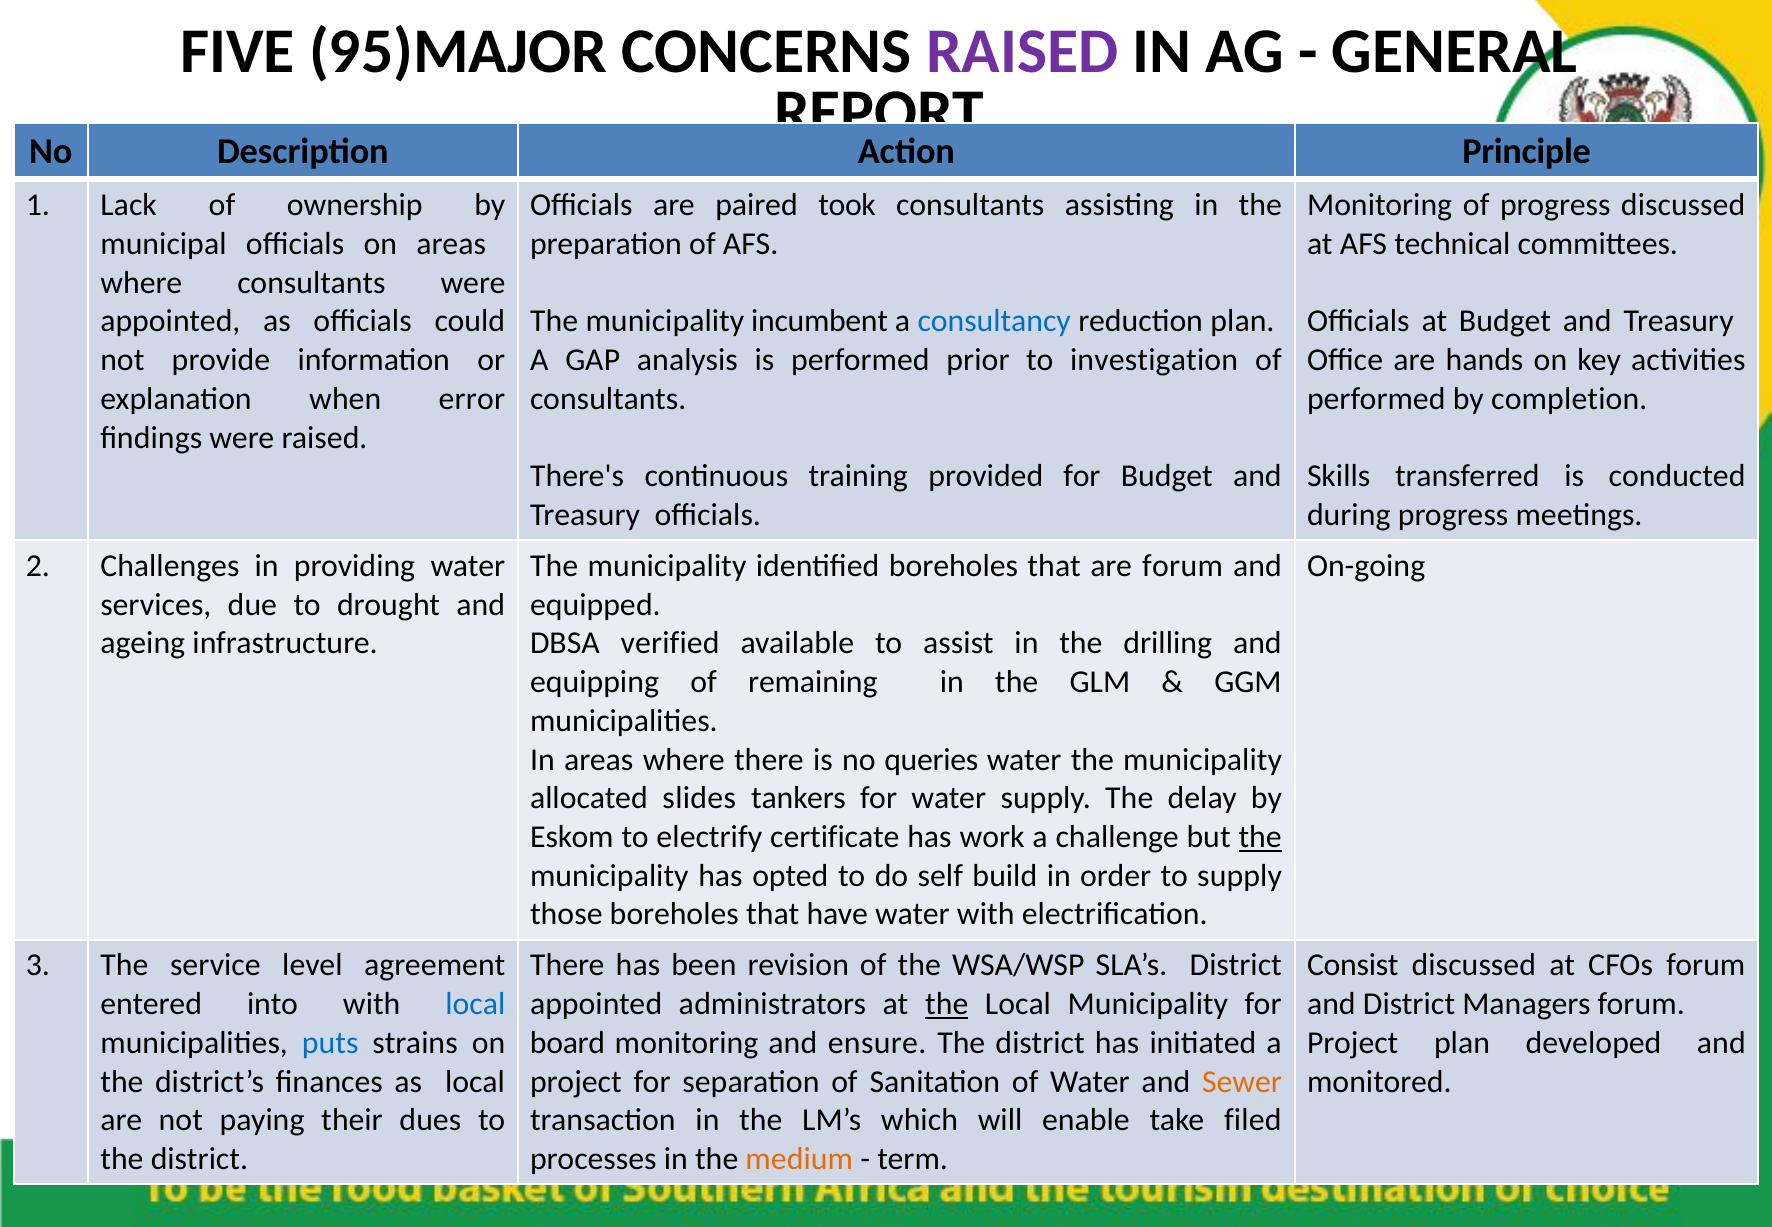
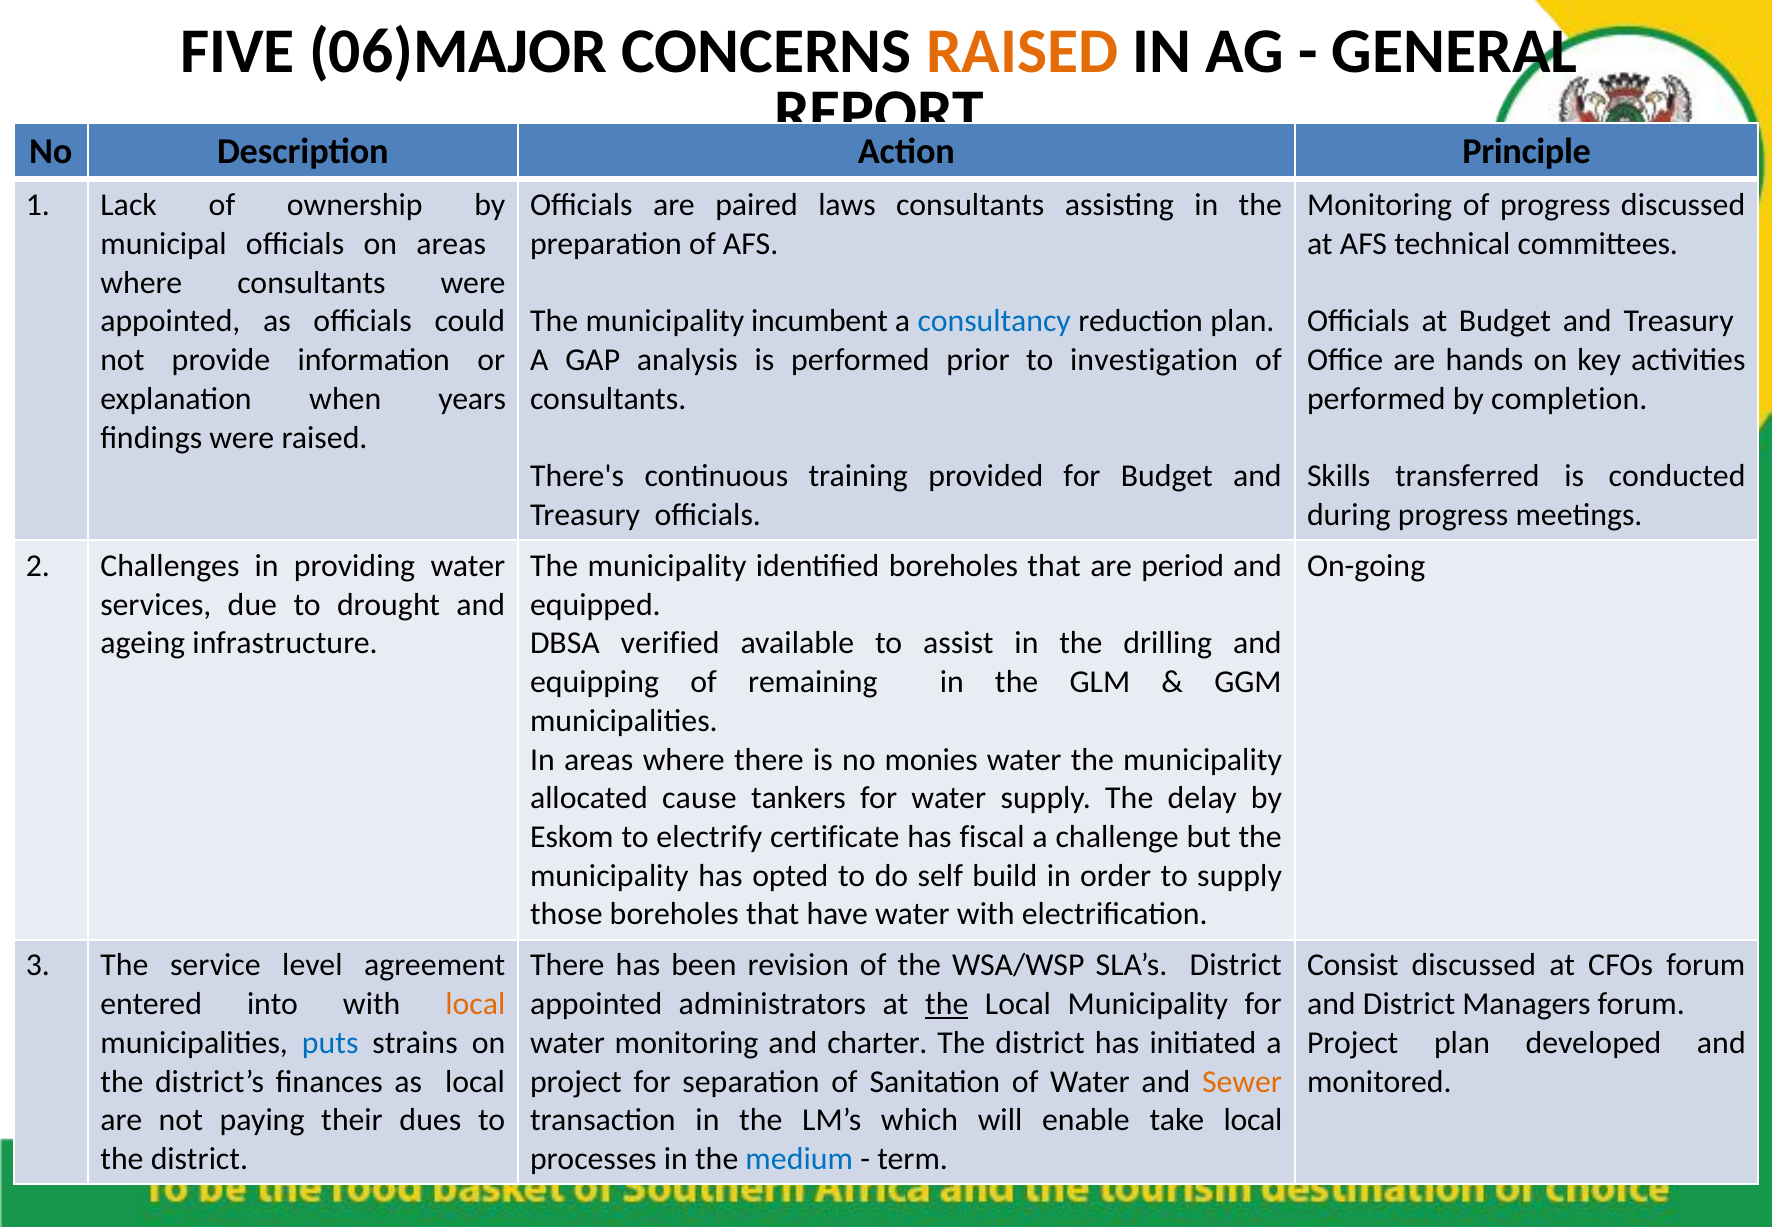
95)MAJOR: 95)MAJOR -> 06)MAJOR (458, 52)
RAISED colour: purple -> orange (1022, 52)
took: took -> laws (847, 205)
error: error -> years (472, 399)
are forum: forum -> period (1183, 566)
queries: queries -> monies (931, 759)
slides: slides -> cause (699, 798)
work: work -> fiscal (992, 837)
the underline: present -> none (1260, 837)
local colour: blue -> orange (475, 1004)
board: board -> water (568, 1043)
ensure: ensure -> charter (877, 1043)
take filed: filed -> local (1253, 1120)
medium colour: orange -> blue (799, 1159)
